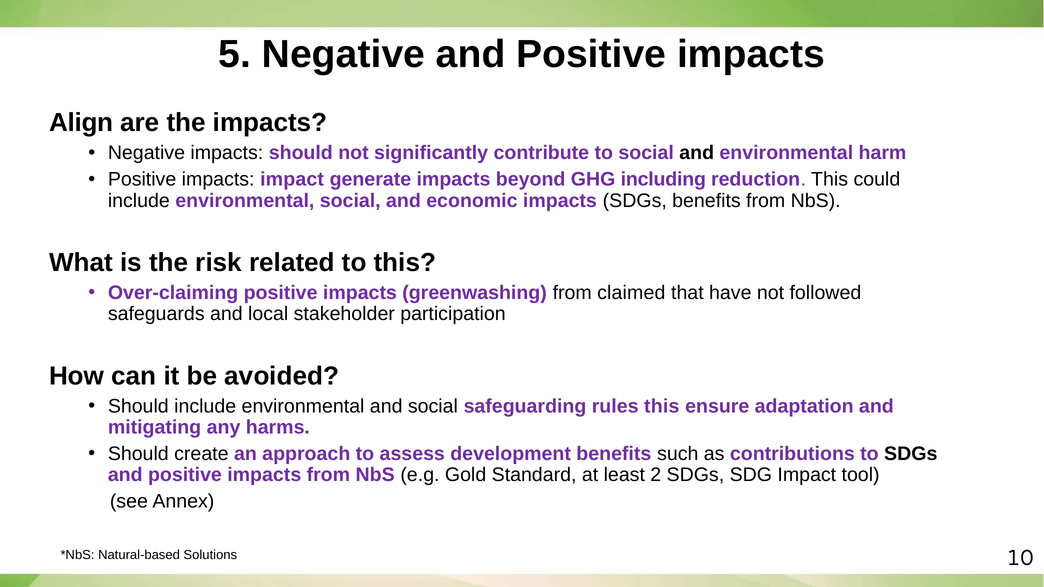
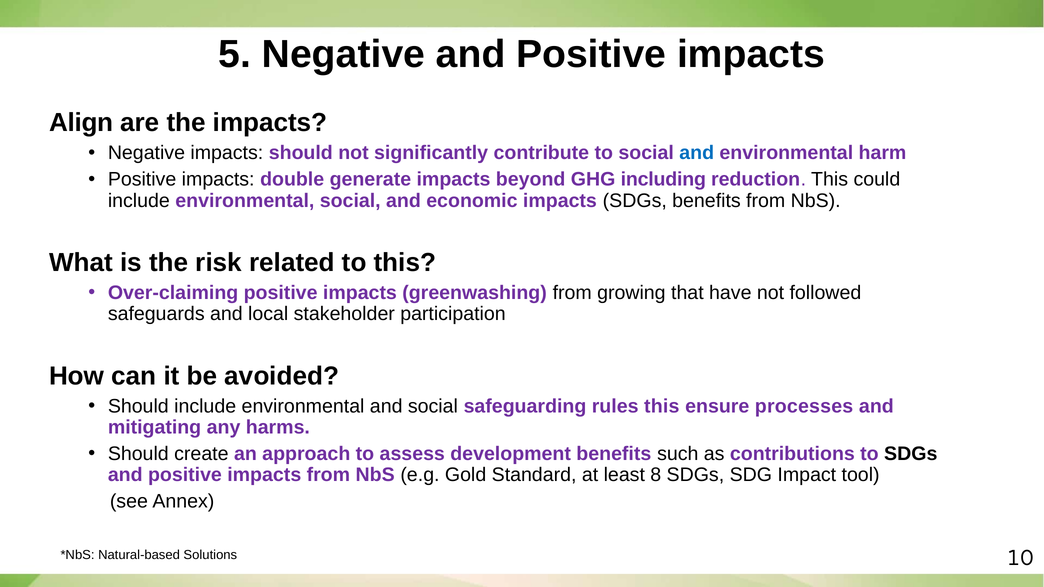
and colour: black -> blue (697, 153)
impacts impact: impact -> double (292, 180)
claimed: claimed -> growing (631, 293)
adaptation: adaptation -> processes (804, 406)
2: 2 -> 8 (656, 475)
